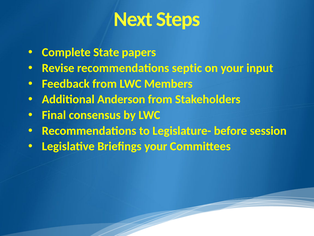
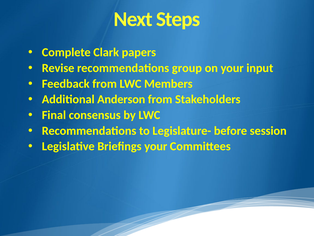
State: State -> Clark (106, 52)
septic: septic -> group (187, 68)
